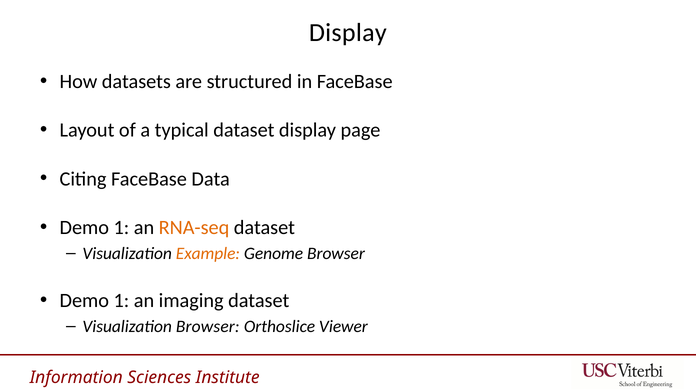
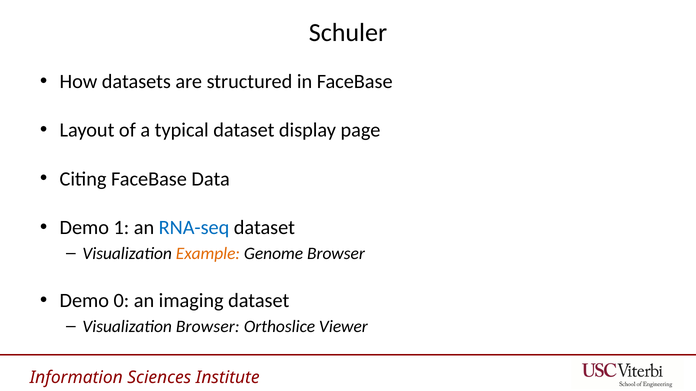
Display: Display -> Schuler (348, 33)
RNA-seq colour: orange -> blue (194, 228)
1: 1 -> 0 (121, 301)
